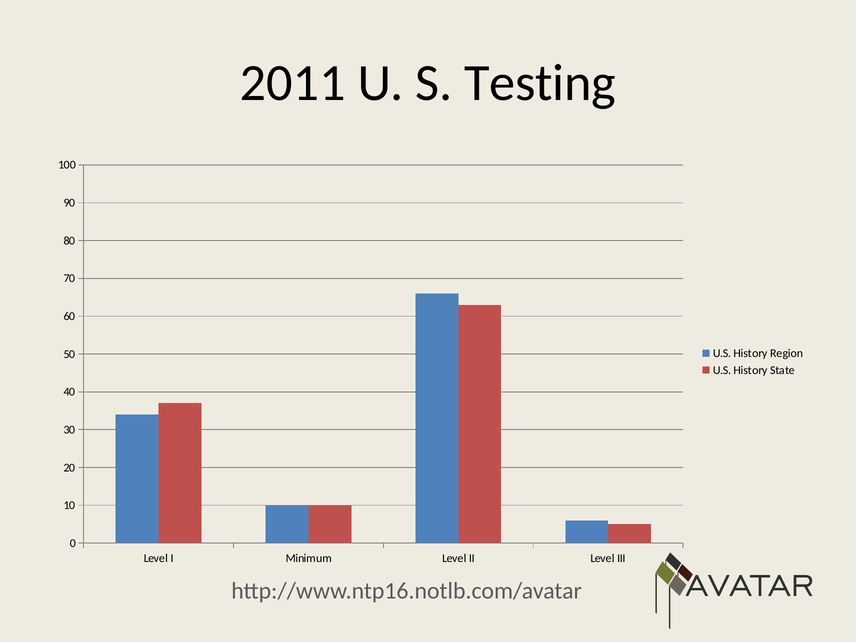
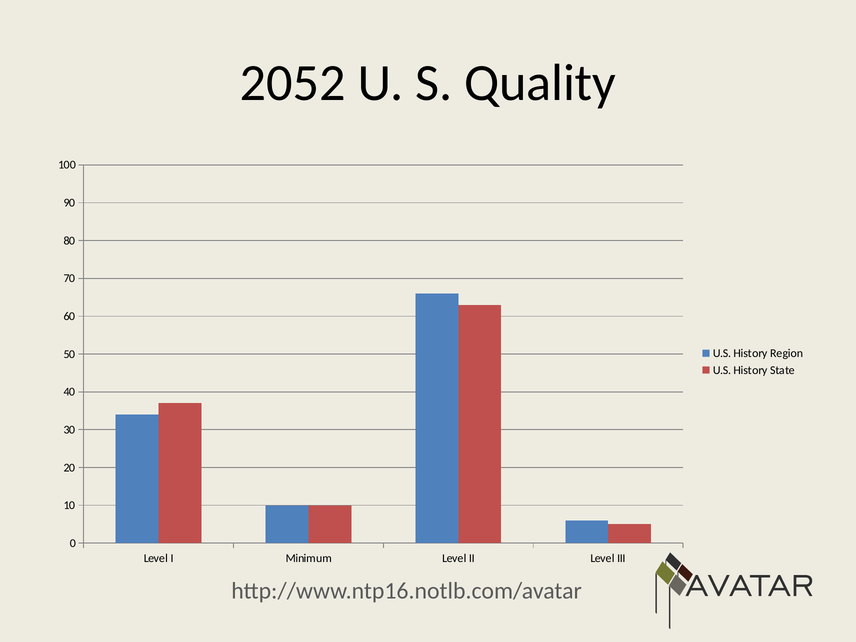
2011: 2011 -> 2052 (293, 83)
Testing: Testing -> Quality (540, 83)
